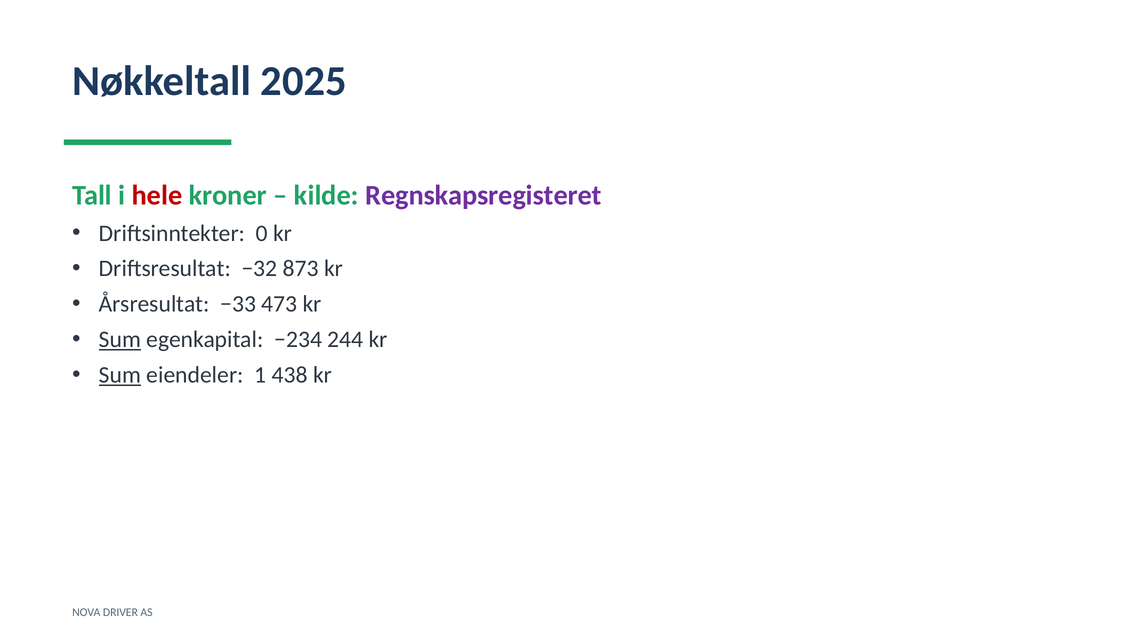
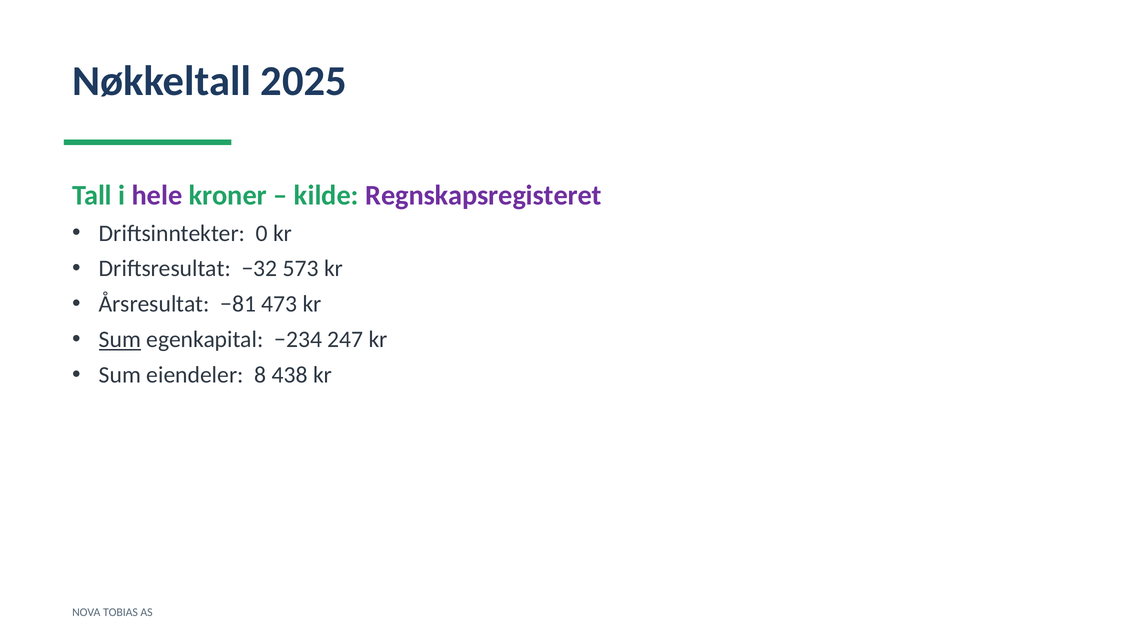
hele colour: red -> purple (157, 195)
873: 873 -> 573 (301, 269)
−33: −33 -> −81 (238, 304)
244: 244 -> 247 (345, 340)
Sum underline: present -> none (120, 375)
1: 1 -> 8 (260, 375)
DRIVER: DRIVER -> TOBIAS (120, 613)
